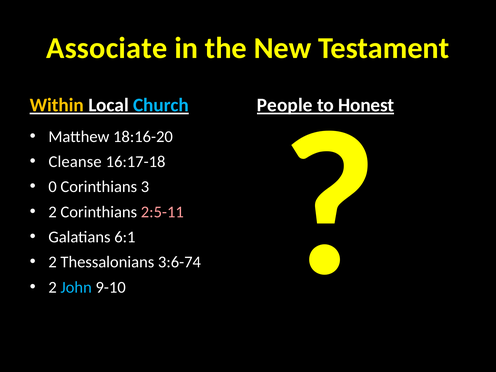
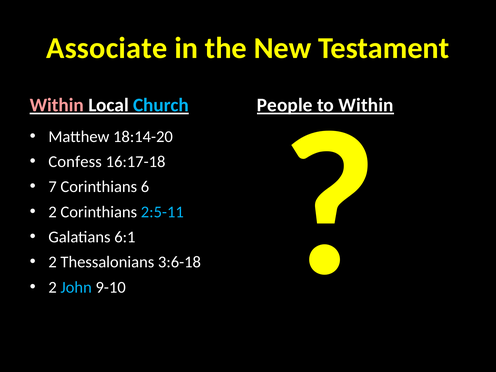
Within colour: yellow -> pink (57, 105)
to Honest: Honest -> Within (366, 105)
18:16-20: 18:16-20 -> 18:14-20 (143, 137)
Cleanse: Cleanse -> Confess (75, 162)
0: 0 -> 7 (53, 187)
3: 3 -> 6 (145, 187)
2:5-11 colour: pink -> light blue (162, 212)
3:6-74: 3:6-74 -> 3:6-18 (179, 262)
